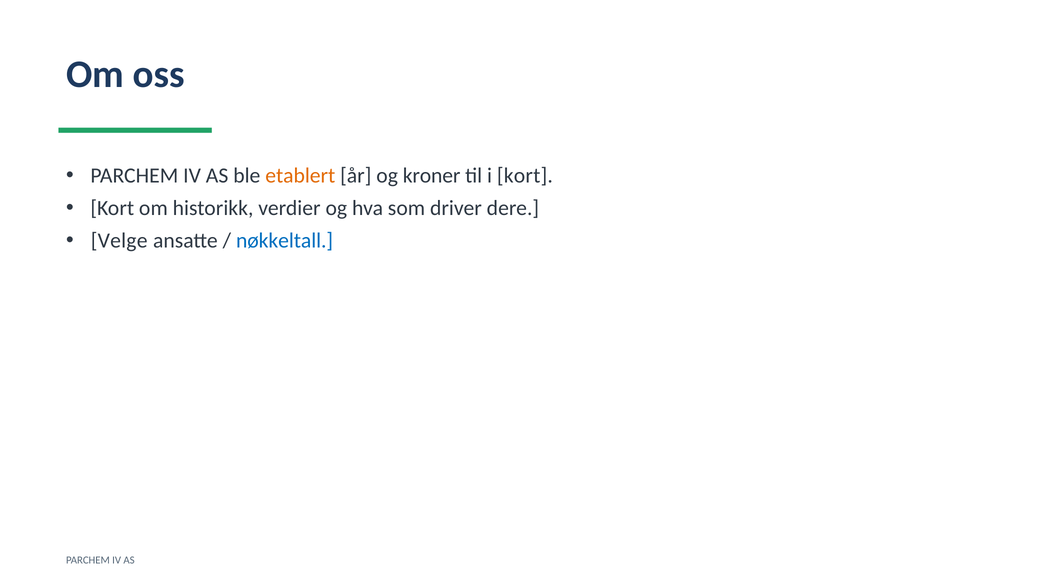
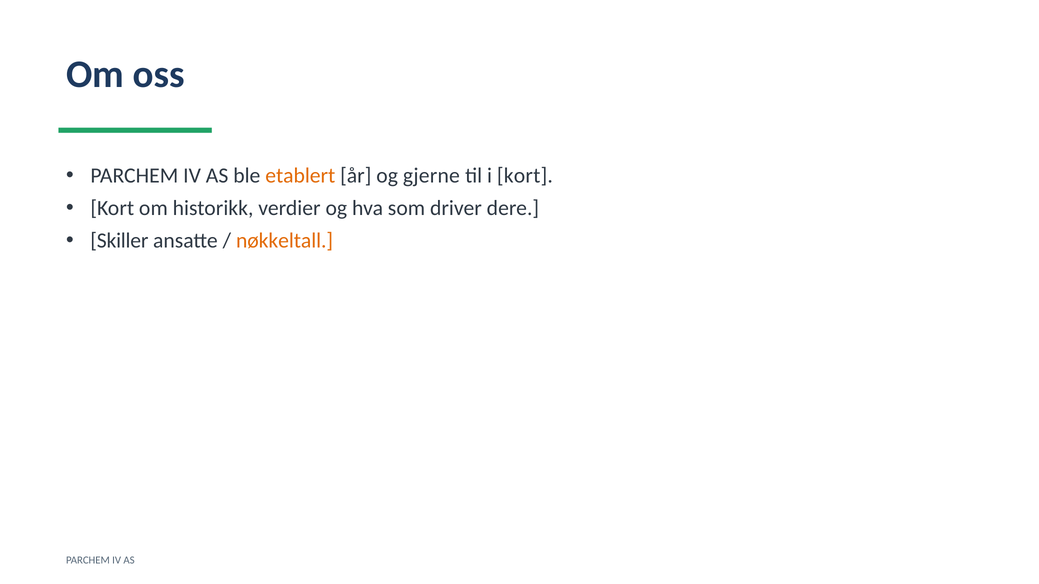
kroner: kroner -> gjerne (431, 176)
Velge: Velge -> Skiller (119, 241)
nøkkeltall colour: blue -> orange (285, 241)
